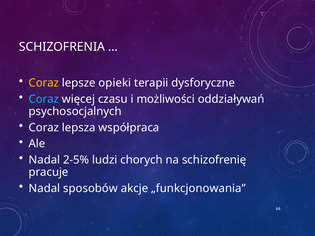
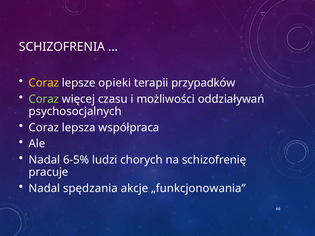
dysforyczne: dysforyczne -> przypadków (203, 83)
Coraz colour: light blue -> light green (44, 99)
2-5%: 2-5% -> 6-5% (76, 160)
sposobów: sposobów -> spędzania (90, 189)
